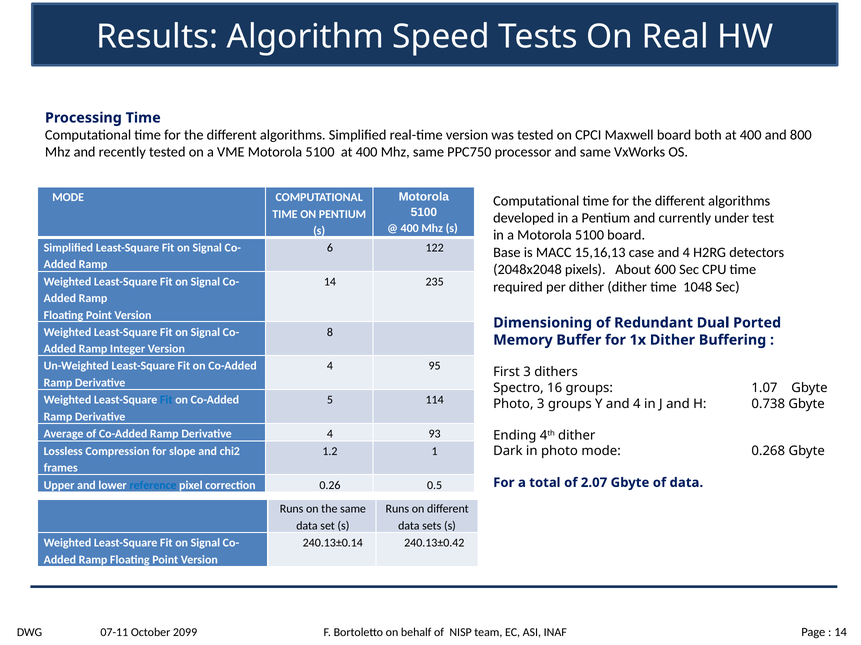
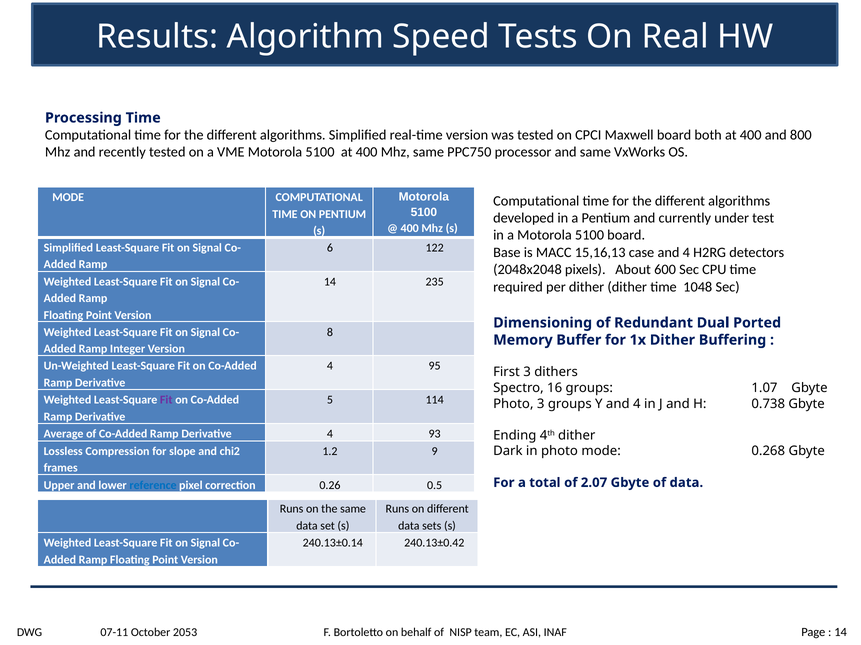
Fit colour: blue -> purple (166, 400)
1: 1 -> 9 (435, 452)
2099: 2099 -> 2053 (185, 633)
